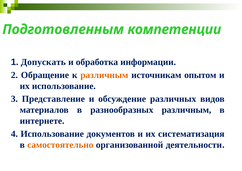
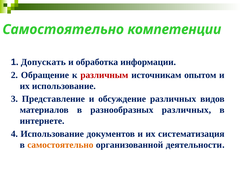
Подготовленным: Подготовленным -> Самостоятельно (63, 29)
различным colour: orange -> red (104, 75)
разнообразных различным: различным -> различных (186, 110)
